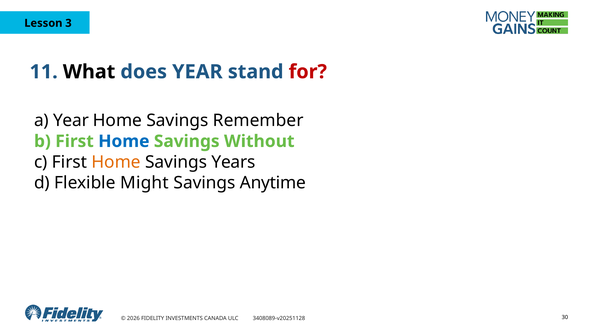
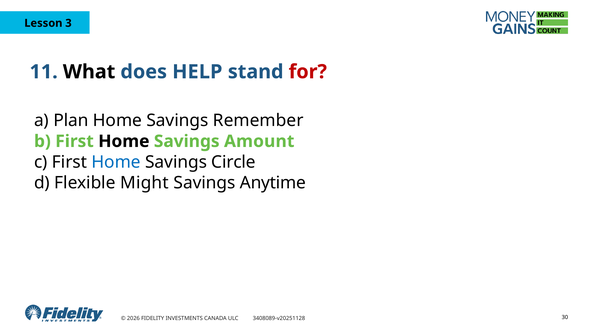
does YEAR: YEAR -> HELP (197, 72)
a Year: Year -> Plan (71, 121)
Home colour: blue -> black (124, 142)
Without: Without -> Amount (259, 142)
Home colour: orange -> blue (116, 162)
Years: Years -> Circle (233, 162)
